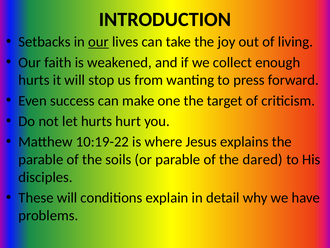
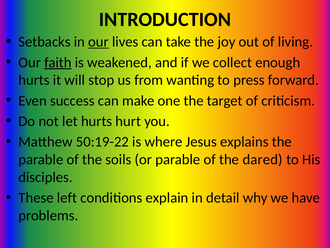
faith underline: none -> present (58, 62)
10:19-22: 10:19-22 -> 50:19-22 (102, 142)
These will: will -> left (67, 197)
